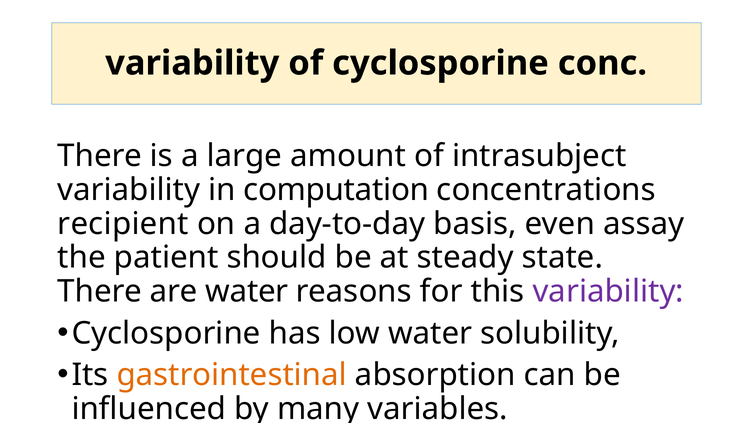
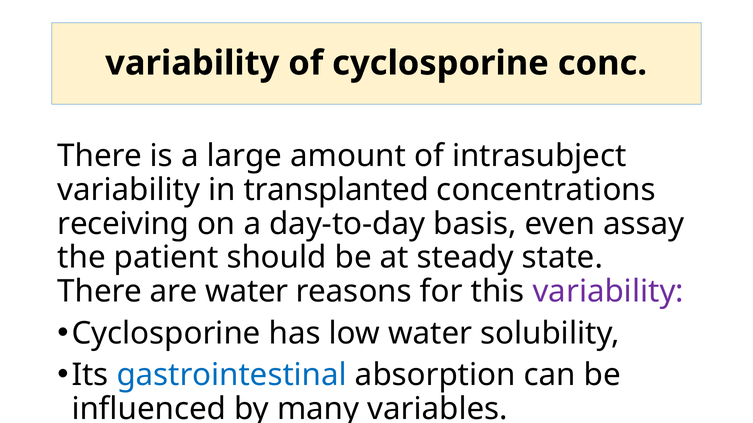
computation: computation -> transplanted (336, 190)
recipient: recipient -> receiving (123, 224)
gastrointestinal colour: orange -> blue (232, 375)
